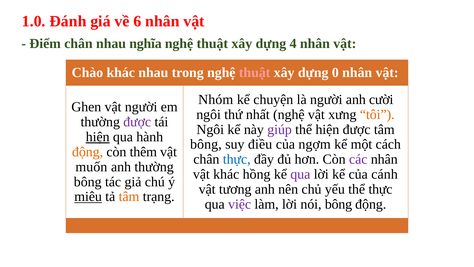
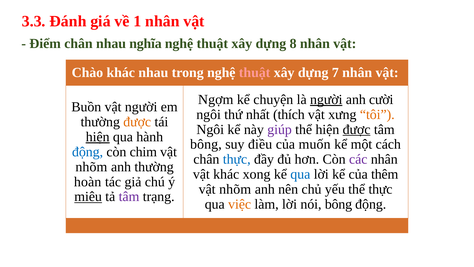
1.0: 1.0 -> 3.3 (34, 21)
6: 6 -> 1 (137, 21)
4: 4 -> 8 (293, 43)
0: 0 -> 7 (335, 72)
Nhóm: Nhóm -> Ngợm (216, 99)
người underline: none -> present (326, 99)
Ghen: Ghen -> Buồn (86, 107)
nhất nghệ: nghệ -> thích (289, 114)
được colour: purple -> orange (137, 122)
được underline: none -> present (357, 129)
ngợm: ngợm -> muốn (315, 144)
động colour: orange -> blue (88, 152)
thêm: thêm -> chim (143, 152)
muốn: muốn -> nhõm (91, 167)
hồng: hồng -> xong (257, 174)
qua colour: purple -> blue (300, 174)
cánh: cánh -> thêm (385, 174)
bông: bông -> hoàn (88, 182)
tương: tương -> nhõm (235, 189)
tâm colour: orange -> purple (129, 196)
việc colour: purple -> orange (240, 204)
